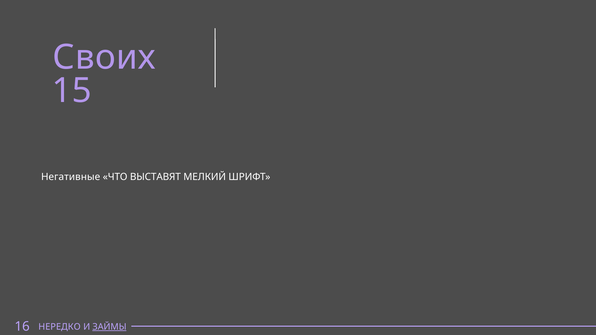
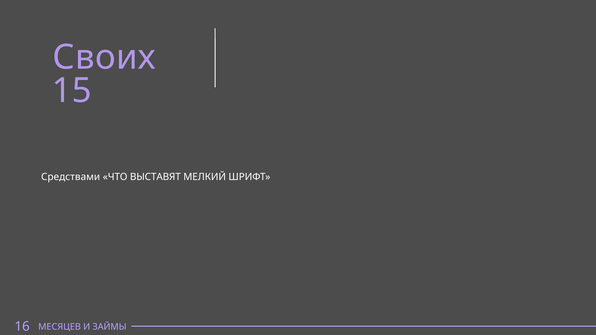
Негативные: Негативные -> Средствами (71, 177)
НЕРЕДКО: НЕРЕДКО -> МЕСЯЦЕВ (60, 327)
ЗАЙМЫ underline: present -> none (109, 327)
